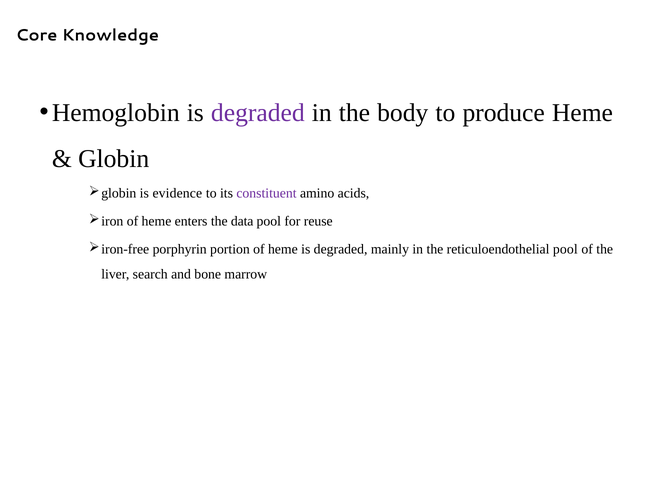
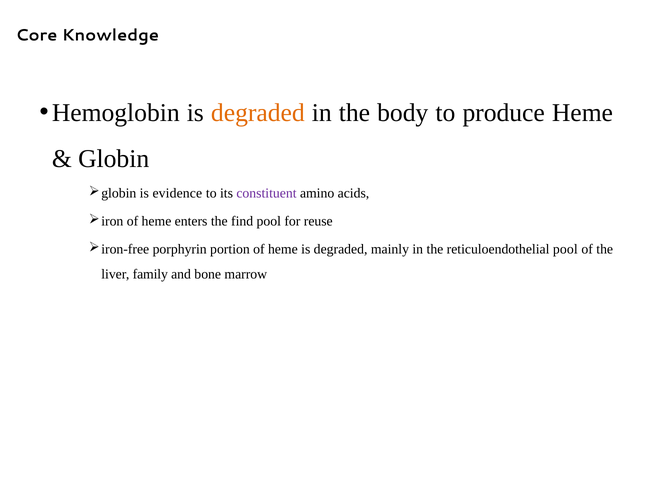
degraded colour: purple -> orange (258, 113)
data: data -> find (242, 221)
search: search -> family (150, 274)
